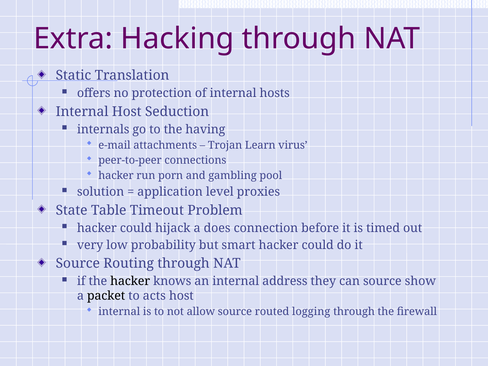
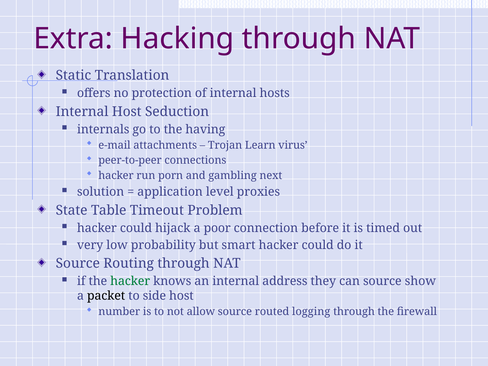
pool: pool -> next (271, 176)
does: does -> poor (217, 228)
hacker colour: black -> green (130, 281)
acts: acts -> side (154, 296)
internal: internal -> number (119, 312)
